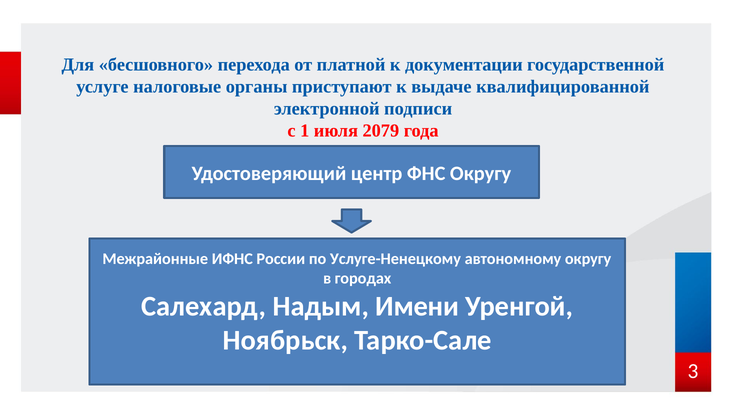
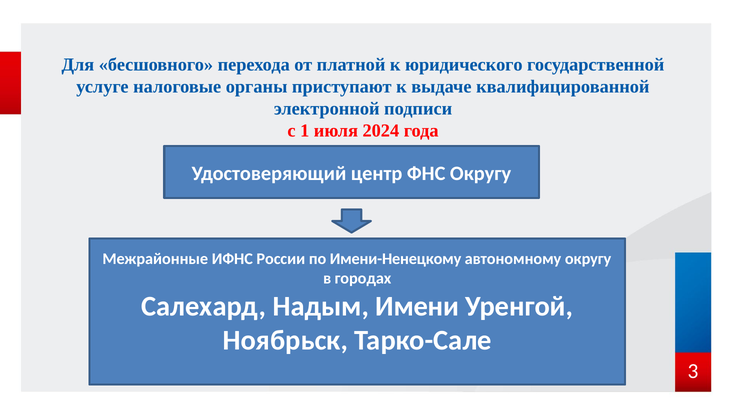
документации: документации -> юридического (464, 65)
2079: 2079 -> 2024 (381, 131)
Услуге-Ненецкому: Услуге-Ненецкому -> Имени-Ненецкому (396, 259)
